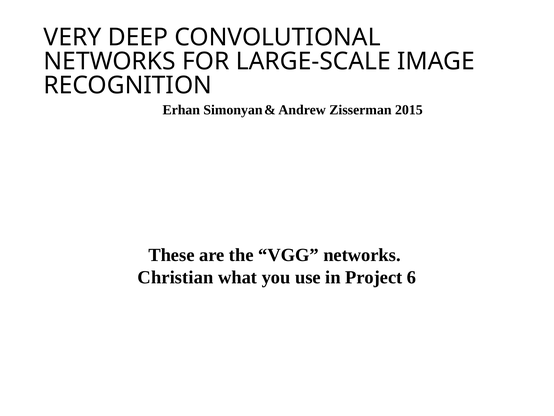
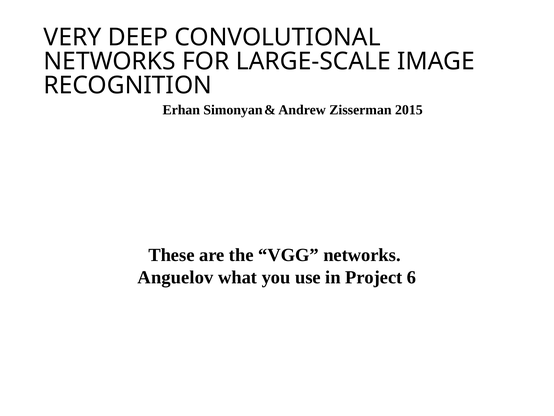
Christian: Christian -> Anguelov (176, 277)
